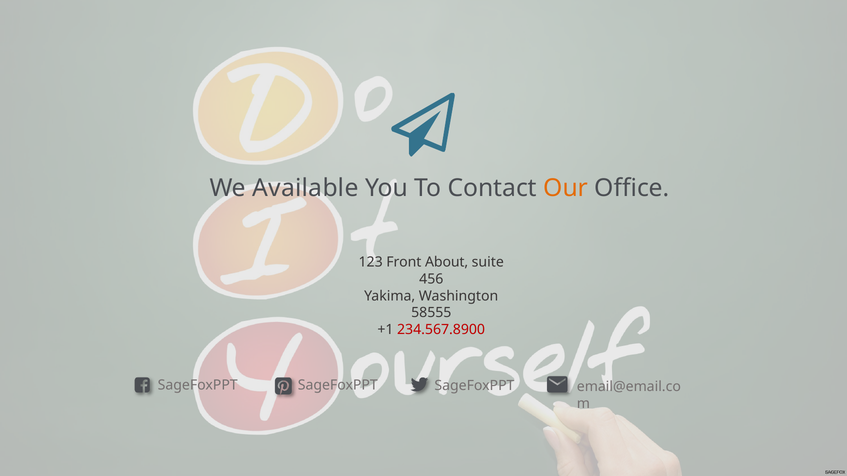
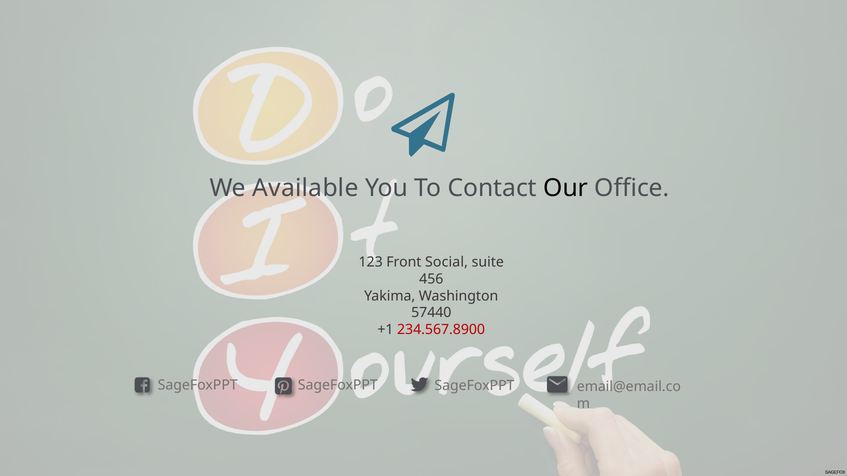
Our colour: orange -> black (566, 188)
About: About -> Social (447, 262)
58555: 58555 -> 57440 (431, 313)
